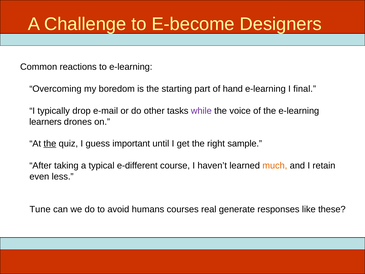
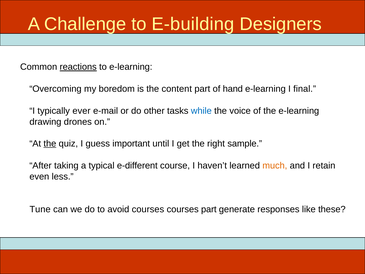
E-become: E-become -> E-building (193, 24)
reactions underline: none -> present (78, 67)
starting: starting -> content (177, 89)
drop: drop -> ever (81, 111)
while colour: purple -> blue (201, 111)
learners: learners -> drawing (45, 122)
avoid humans: humans -> courses (148, 209)
courses real: real -> part (209, 209)
